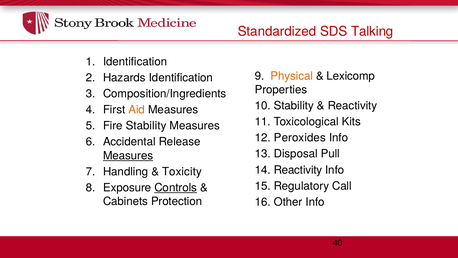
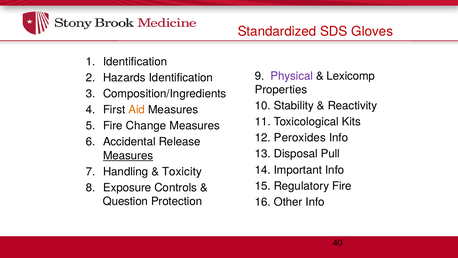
Talking: Talking -> Gloves (372, 31)
Physical colour: orange -> purple (292, 76)
Fire Stability: Stability -> Change (146, 126)
14 Reactivity: Reactivity -> Important (298, 170)
Regulatory Call: Call -> Fire (342, 186)
Controls underline: present -> none (176, 187)
Cabinets: Cabinets -> Question (126, 201)
